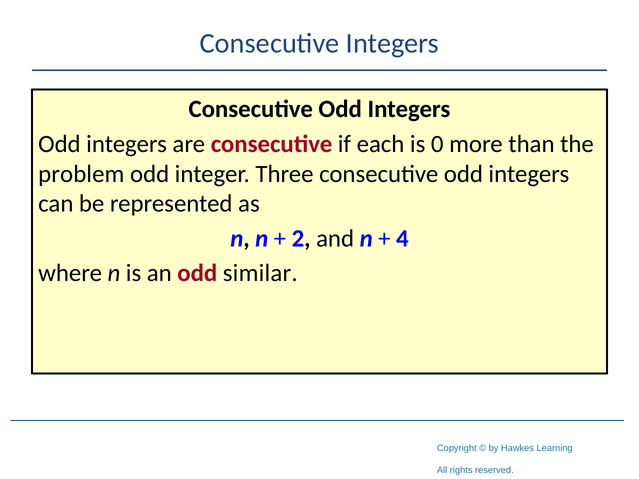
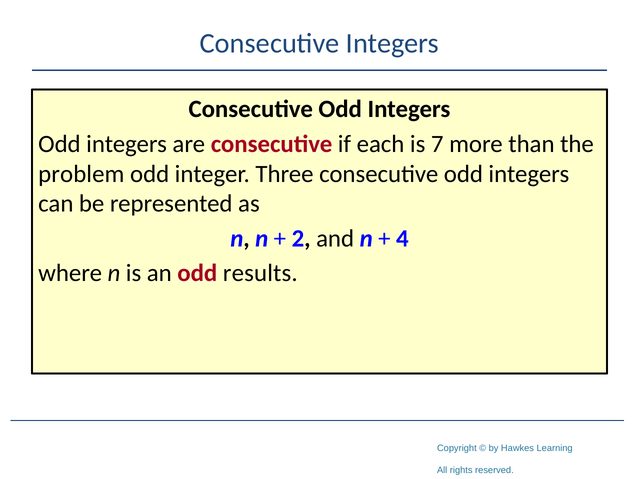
0: 0 -> 7 (437, 144)
similar: similar -> results (260, 273)
